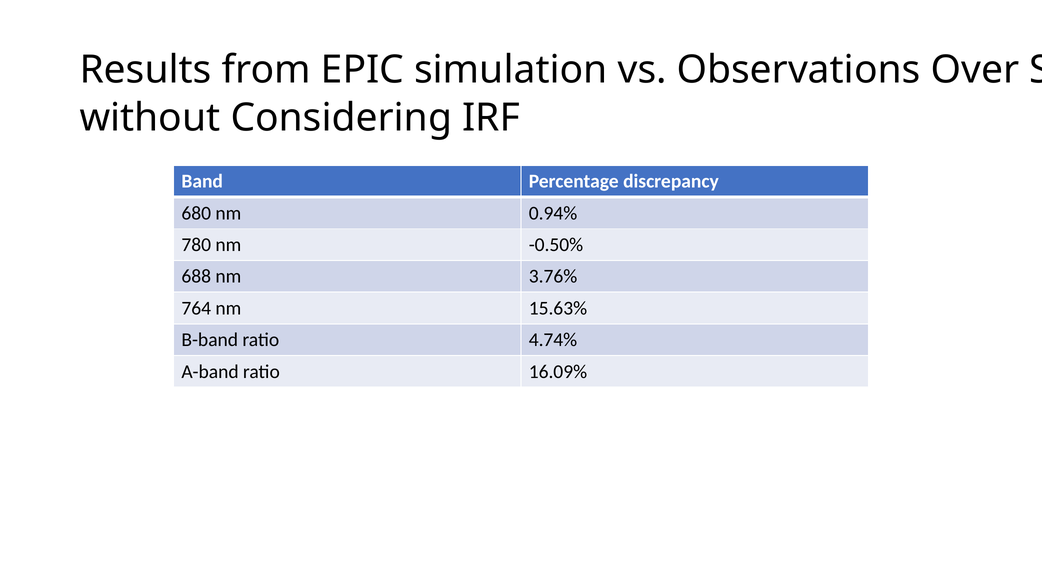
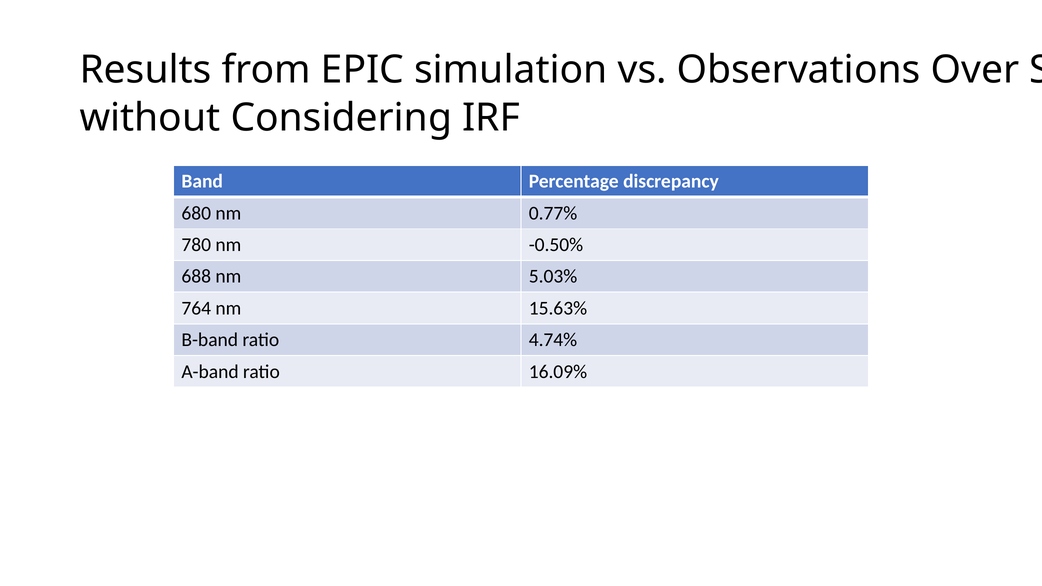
0.94%: 0.94% -> 0.77% (553, 213)
3.76%: 3.76% -> 5.03% (553, 277)
